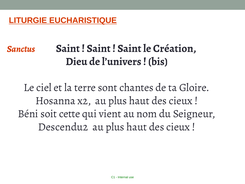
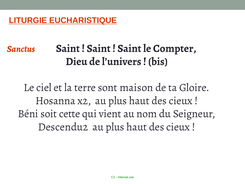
Création: Création -> Compter (175, 48)
chantes: chantes -> maison (136, 87)
